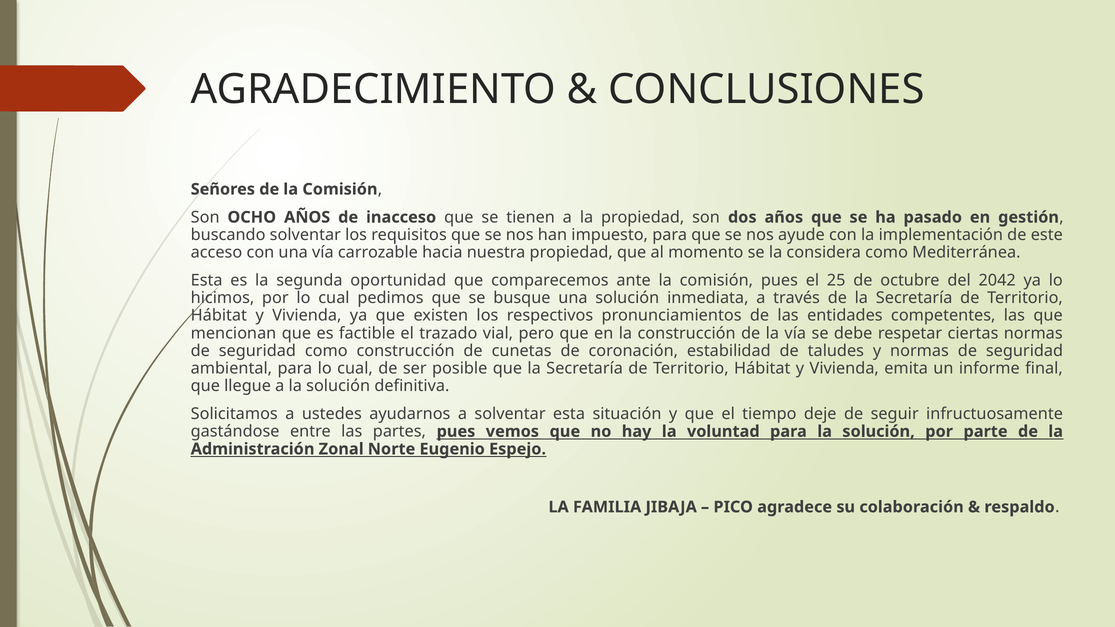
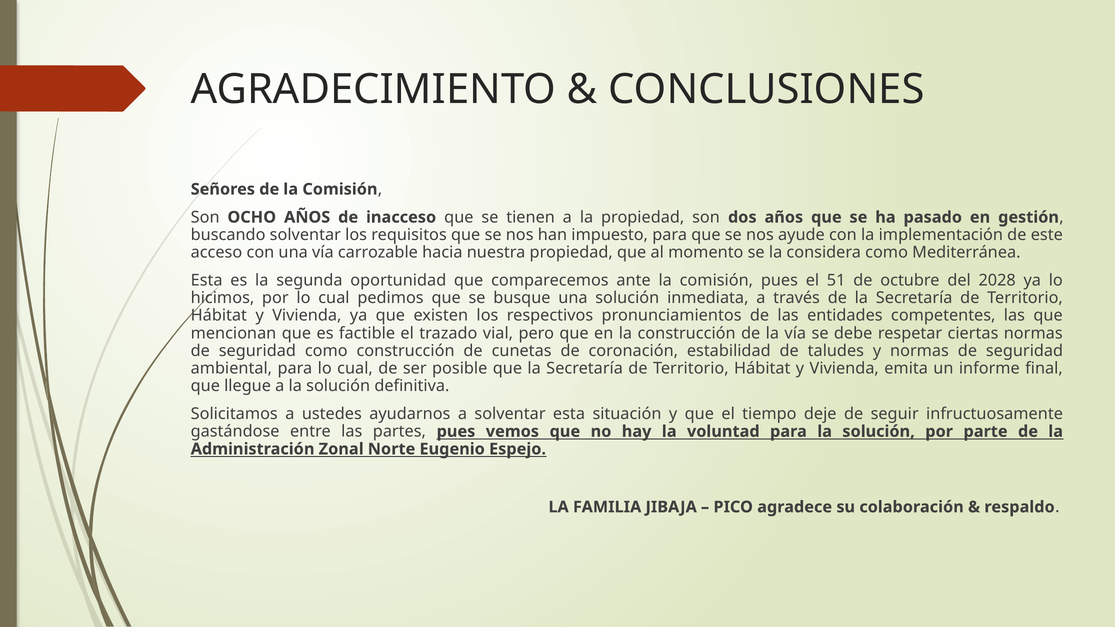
25: 25 -> 51 (836, 281)
2042: 2042 -> 2028 (997, 281)
